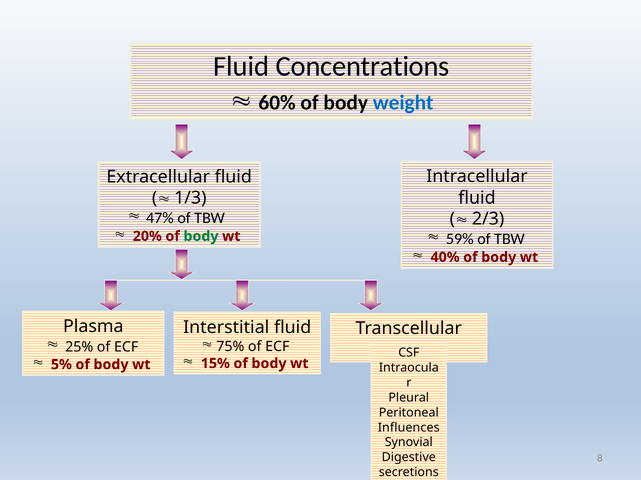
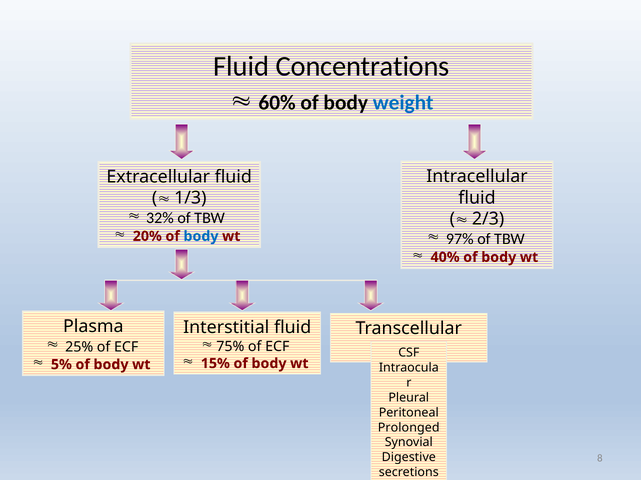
47%: 47% -> 32% (160, 219)
body colour: green -> blue (201, 237)
59%: 59% -> 97% (460, 240)
Influences: Influences -> Prolonged (409, 428)
